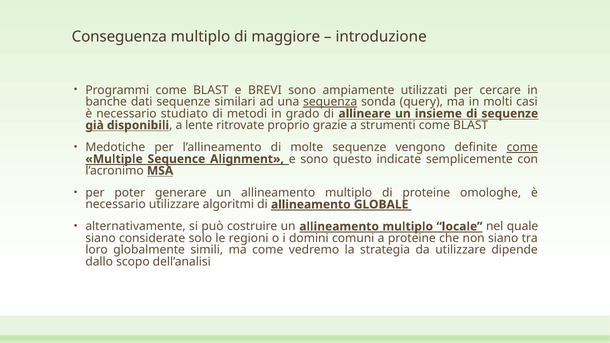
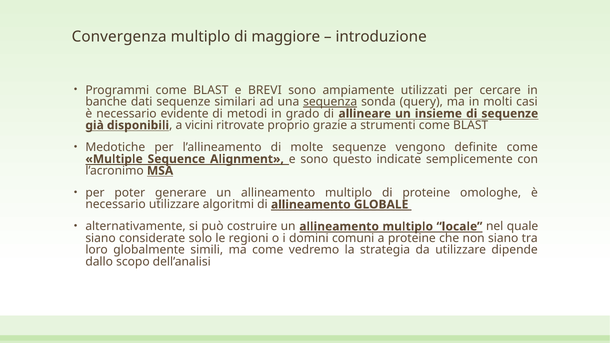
Conseguenza: Conseguenza -> Convergenza (119, 37)
studiato: studiato -> evidente (185, 114)
lente: lente -> vicini (199, 125)
come underline: present -> none (522, 147)
